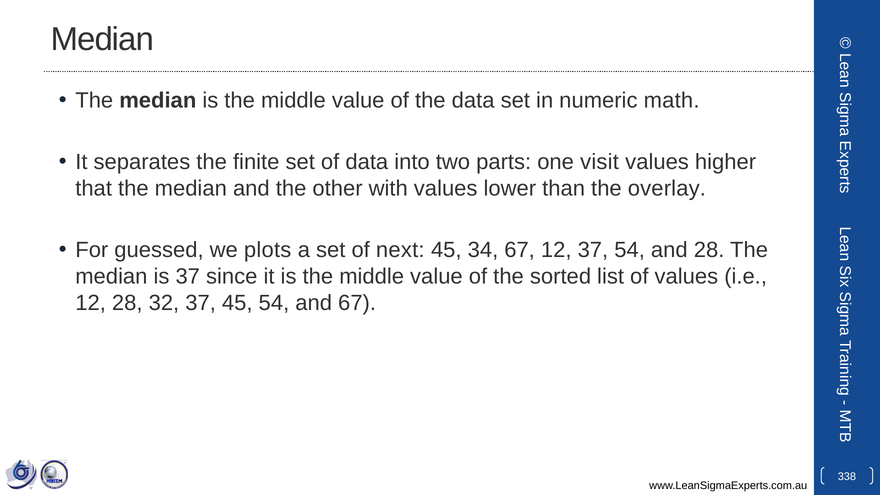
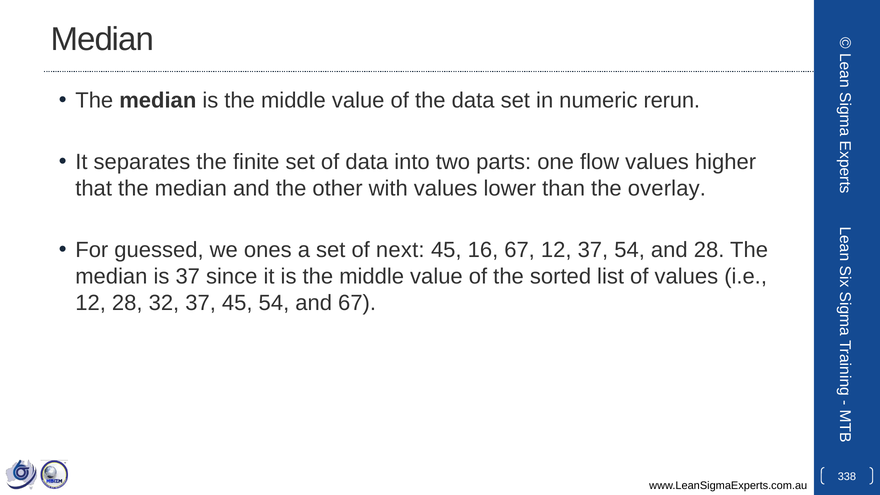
math: math -> rerun (672, 101)
visit: visit -> flow (600, 162)
plots: plots -> ones (268, 250)
34: 34 -> 16 (483, 250)
